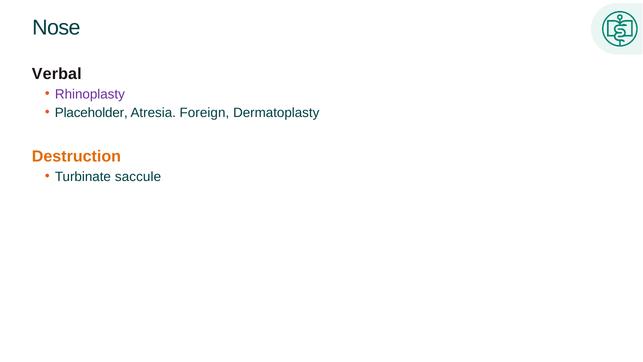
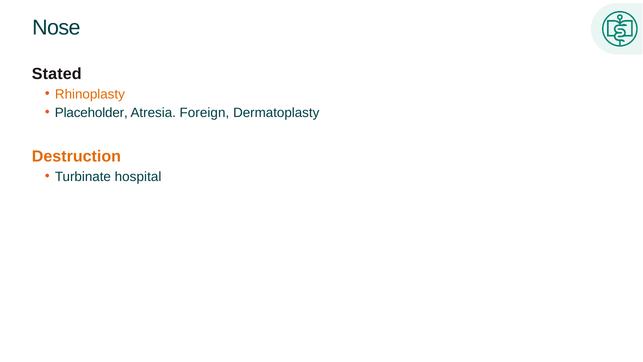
Verbal: Verbal -> Stated (57, 74)
Rhinoplasty colour: purple -> orange (90, 94)
saccule: saccule -> hospital (138, 177)
